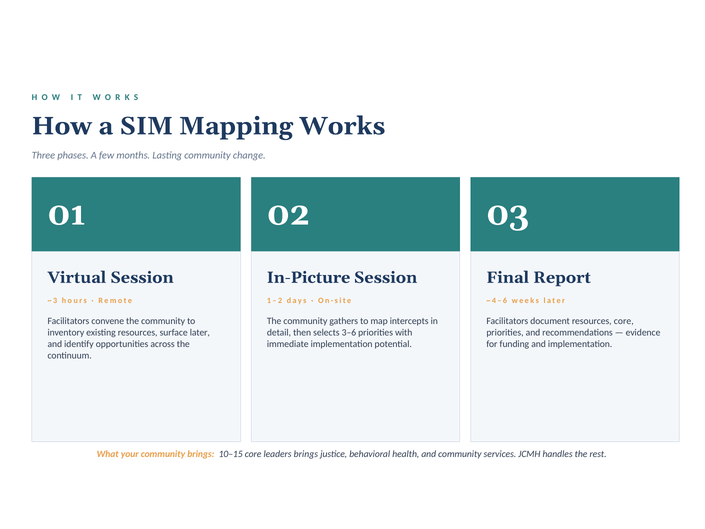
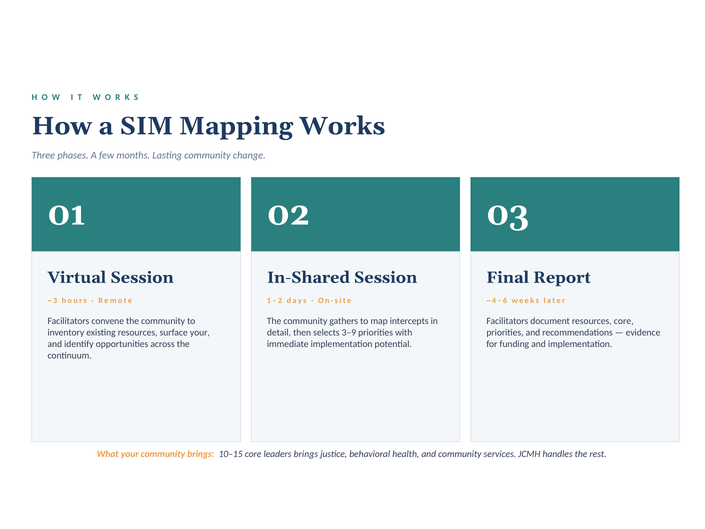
In-Picture: In-Picture -> In-Shared (308, 277)
surface later: later -> your (200, 332)
3–6: 3–6 -> 3–9 (349, 332)
